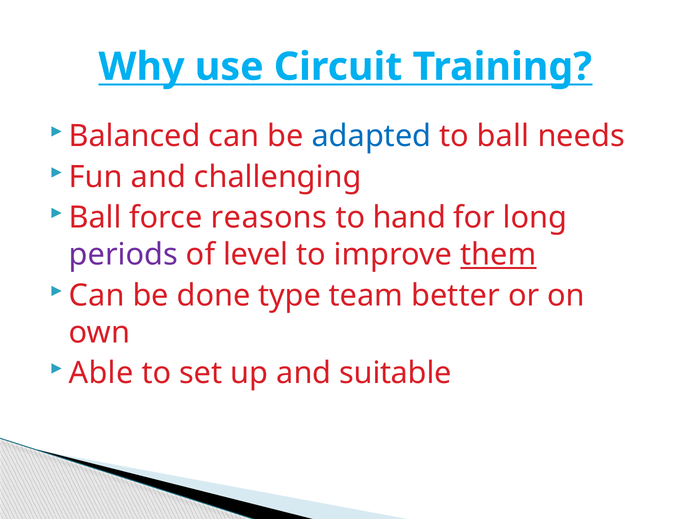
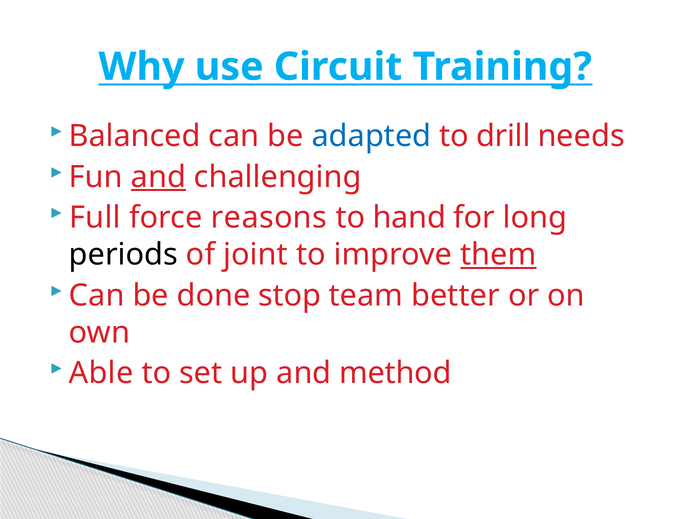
to ball: ball -> drill (503, 136)
and underline: none -> present (158, 177)
Ball: Ball -> Full (95, 217)
periods colour: purple -> black (123, 254)
level: level -> joint (256, 254)
type: type -> stop (290, 295)
suitable: suitable -> method (395, 373)
